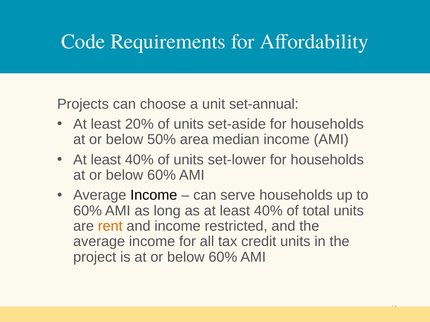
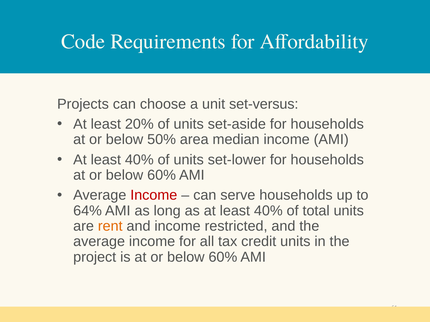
set-annual: set-annual -> set-versus (264, 104)
Income colour: black -> red (154, 196)
60%: 60% -> 64% (88, 211)
